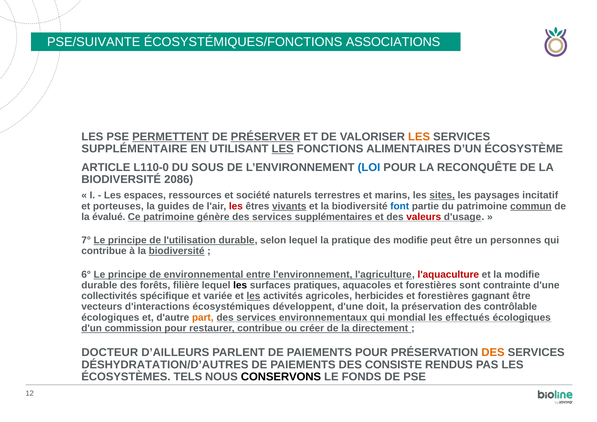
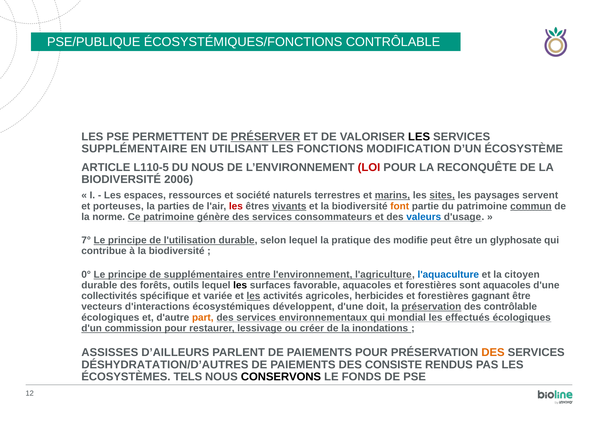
PSE/SUIVANTE: PSE/SUIVANTE -> PSE/PUBLIQUE (94, 42)
ÉCOSYSTÉMIQUES/FONCTIONS ASSOCIATIONS: ASSOCIATIONS -> CONTRÔLABLE (393, 42)
PERMETTENT underline: present -> none (170, 137)
LES colour: orange -> black (419, 137)
LES underline: present -> none (283, 149)
ALIMENTAIRES: ALIMENTAIRES -> MODIFICATION (408, 149)
L110-0: L110-0 -> L110-5 (151, 167)
DU SOUS: SOUS -> NOUS (208, 167)
LOI colour: blue -> red (369, 167)
2086: 2086 -> 2006 (179, 180)
marins underline: none -> present (392, 195)
incitatif: incitatif -> servent (540, 195)
guides: guides -> parties (174, 206)
font colour: blue -> orange (400, 206)
évalué: évalué -> norme (109, 217)
supplémentaires: supplémentaires -> consommateurs (333, 217)
valeurs colour: red -> blue (424, 217)
personnes: personnes -> glyphosate (516, 240)
biodiversité underline: present -> none (177, 251)
6°: 6° -> 0° (86, 275)
environnemental: environnemental -> supplémentaires (204, 275)
l'aquaculture colour: red -> blue (448, 275)
la modifie: modifie -> citoyen (522, 275)
filière: filière -> outils (186, 285)
pratiques: pratiques -> favorable (317, 285)
sont contrainte: contrainte -> aquacoles (507, 285)
préservation underline: none -> present (431, 307)
restaurer contribue: contribue -> lessivage (260, 328)
directement: directement -> inondations (380, 328)
DOCTEUR: DOCTEUR -> ASSISSES (110, 353)
